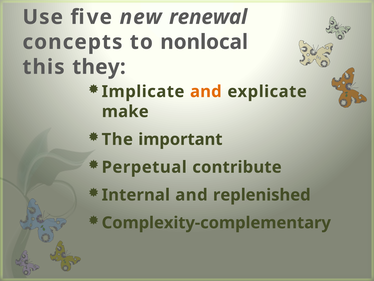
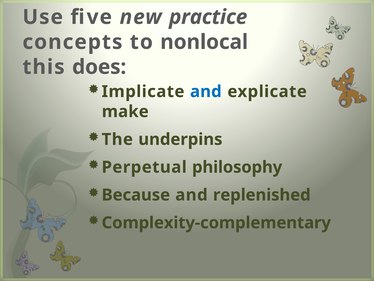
renewal: renewal -> practice (208, 17)
they: they -> does (99, 67)
and colour: orange -> blue (206, 91)
important: important -> underpins (180, 139)
contribute: contribute -> philosophy (237, 167)
Internal: Internal -> Because (136, 195)
